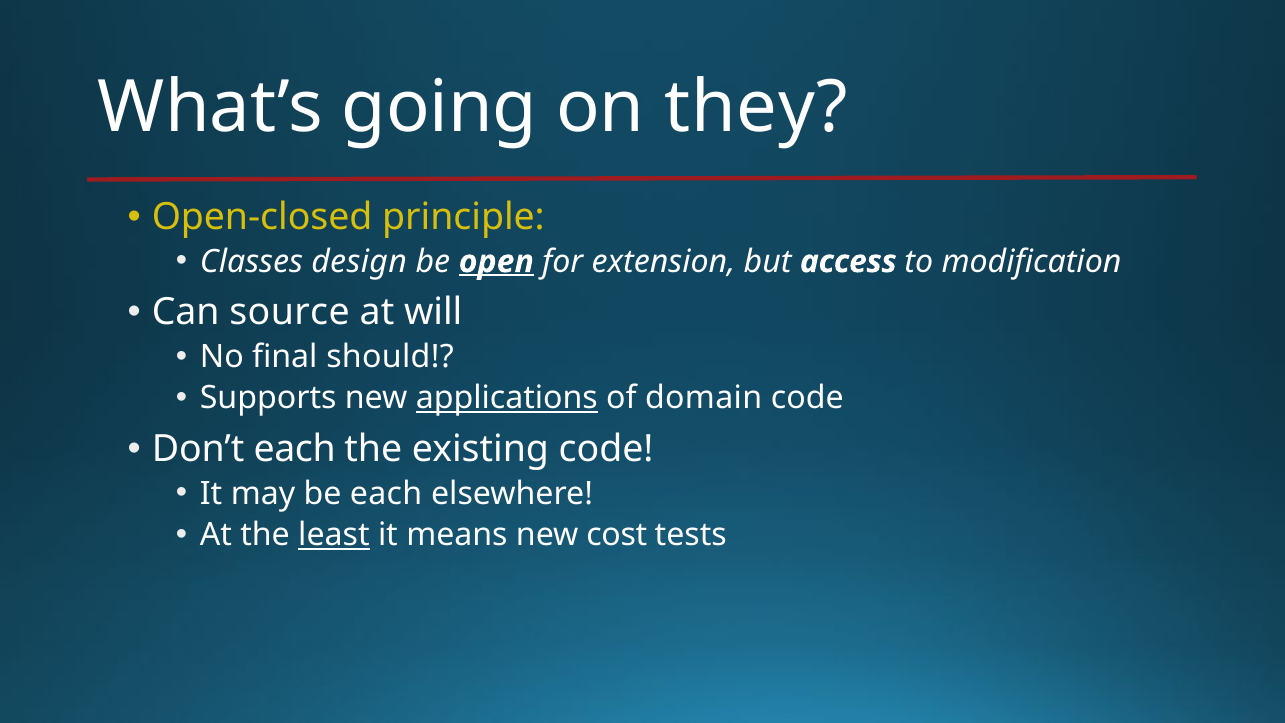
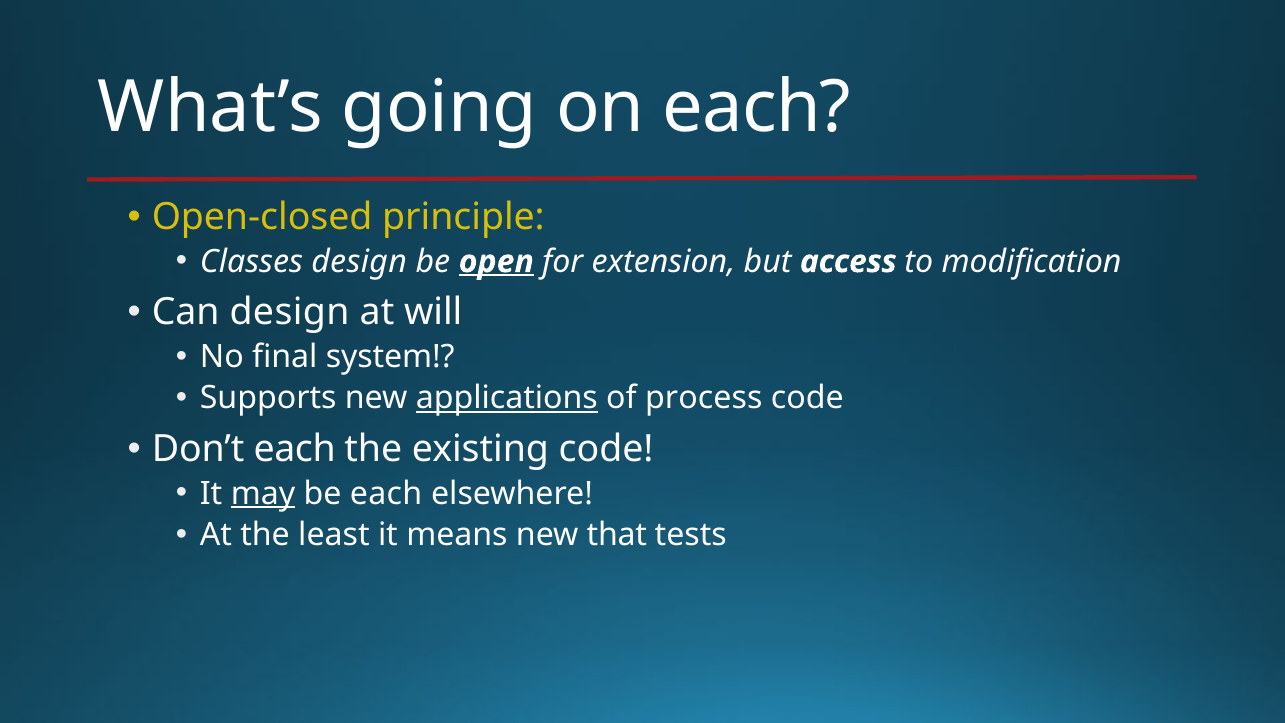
on they: they -> each (757, 108)
Can source: source -> design (290, 312)
should: should -> system (390, 357)
domain: domain -> process (704, 398)
may underline: none -> present (263, 493)
least underline: present -> none (334, 535)
cost: cost -> that (617, 535)
